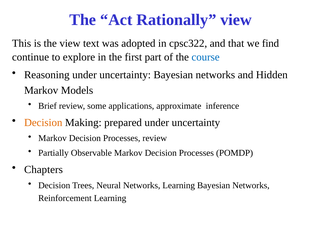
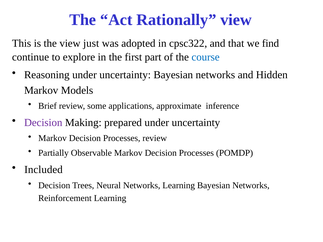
text: text -> just (91, 43)
Decision colour: orange -> purple (43, 123)
Chapters: Chapters -> Included (43, 170)
